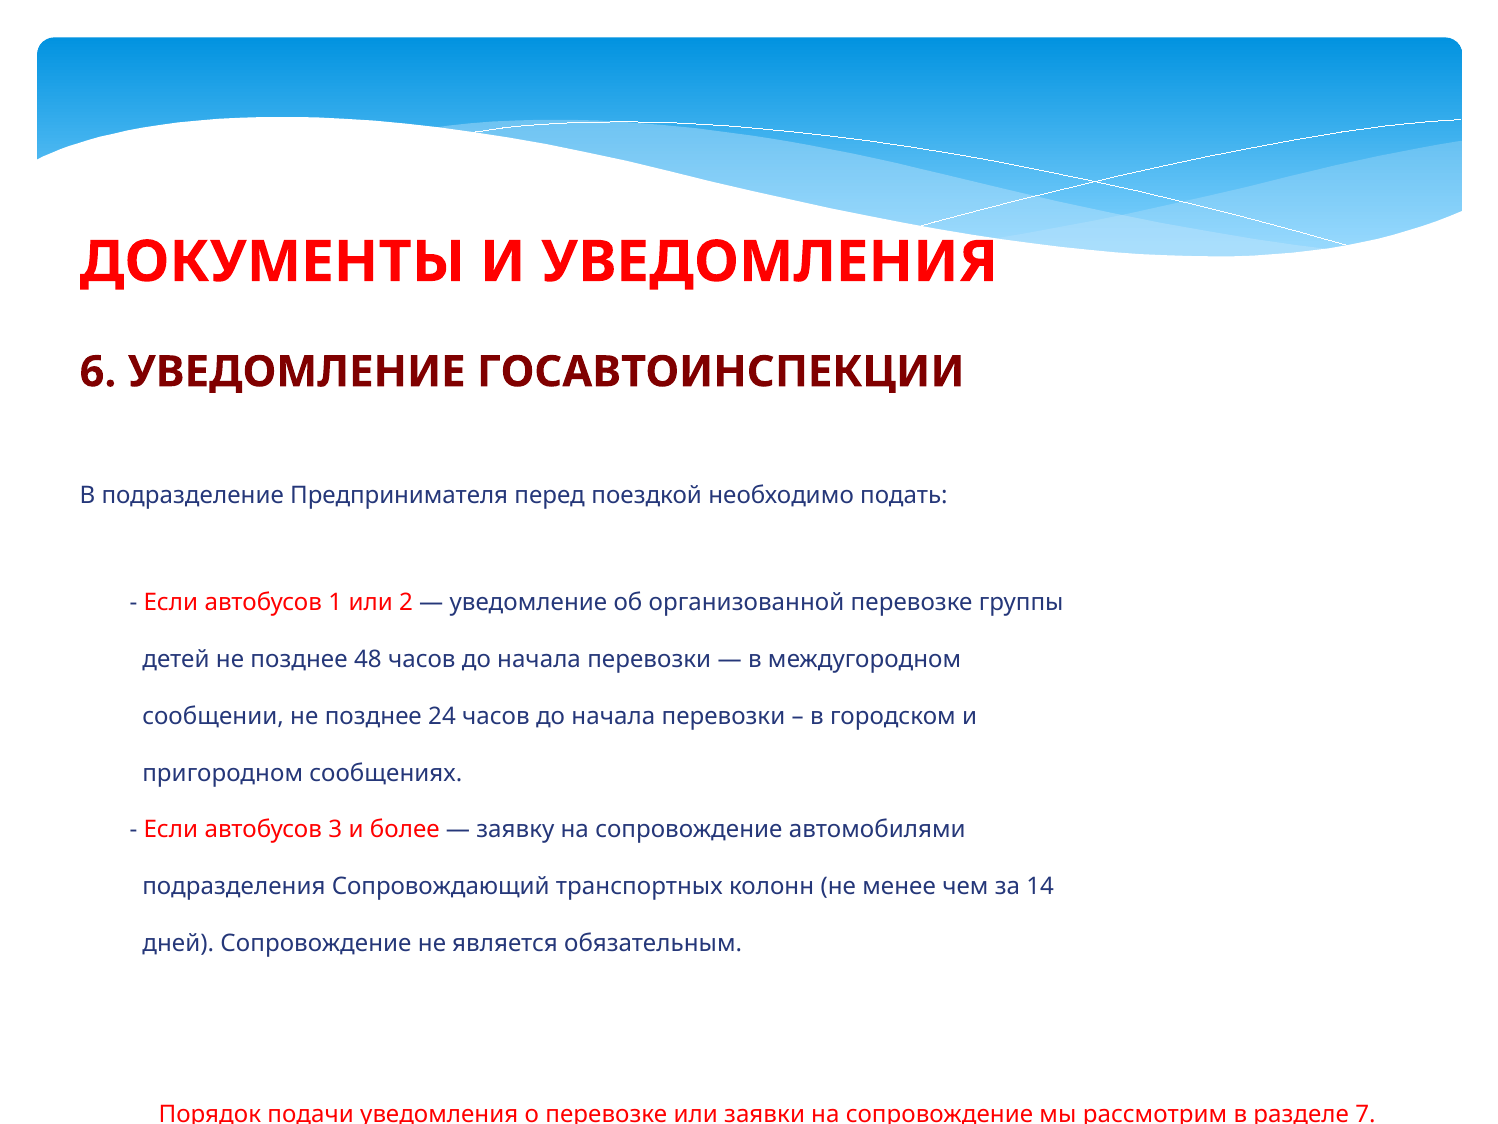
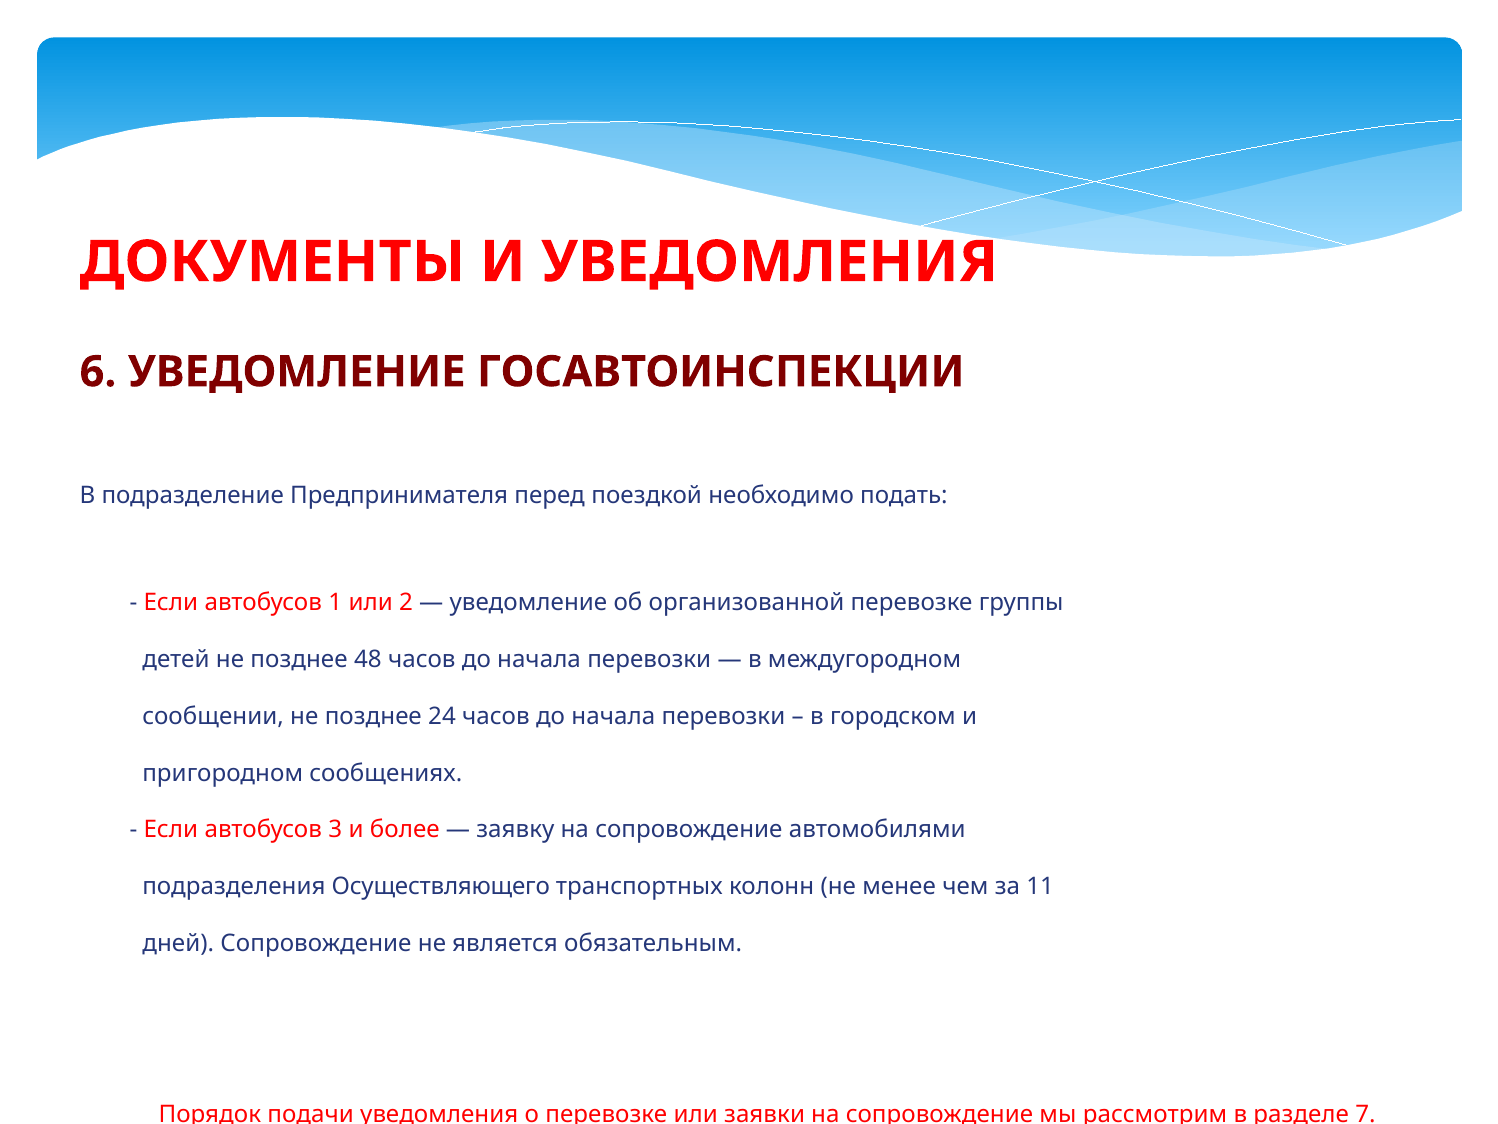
Сопровождающий: Сопровождающий -> Осуществляющего (441, 886)
14: 14 -> 11 (1040, 886)
